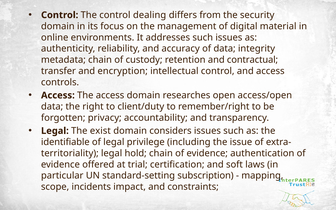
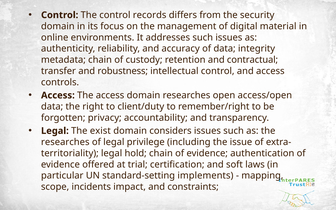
dealing: dealing -> records (150, 15)
encryption: encryption -> robustness (123, 71)
identifiable: identifiable -> researches (65, 142)
subscription: subscription -> implements (205, 176)
